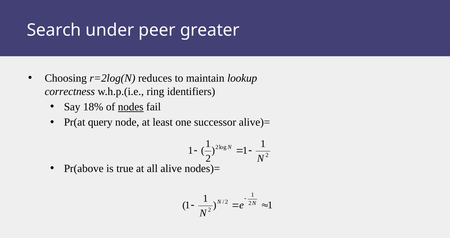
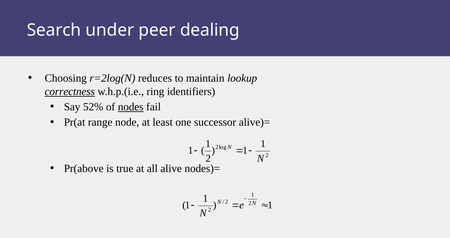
greater: greater -> dealing (210, 30)
correctness underline: none -> present (70, 91)
18%: 18% -> 52% (93, 107)
query: query -> range (100, 122)
